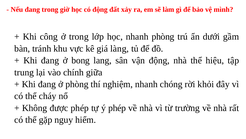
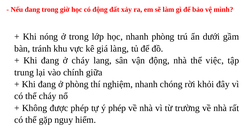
công: công -> nóng (49, 36)
ở bong: bong -> cháy (81, 60)
hiệu: hiệu -> việc (215, 60)
